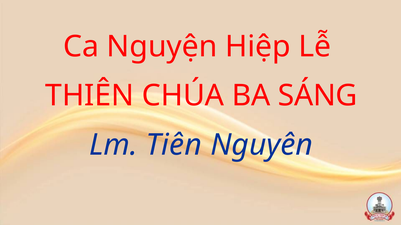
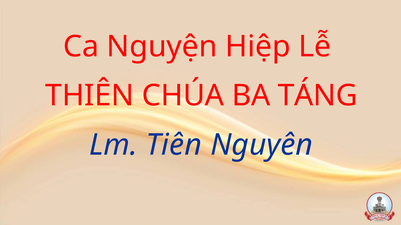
SÁNG: SÁNG -> TÁNG (318, 96)
